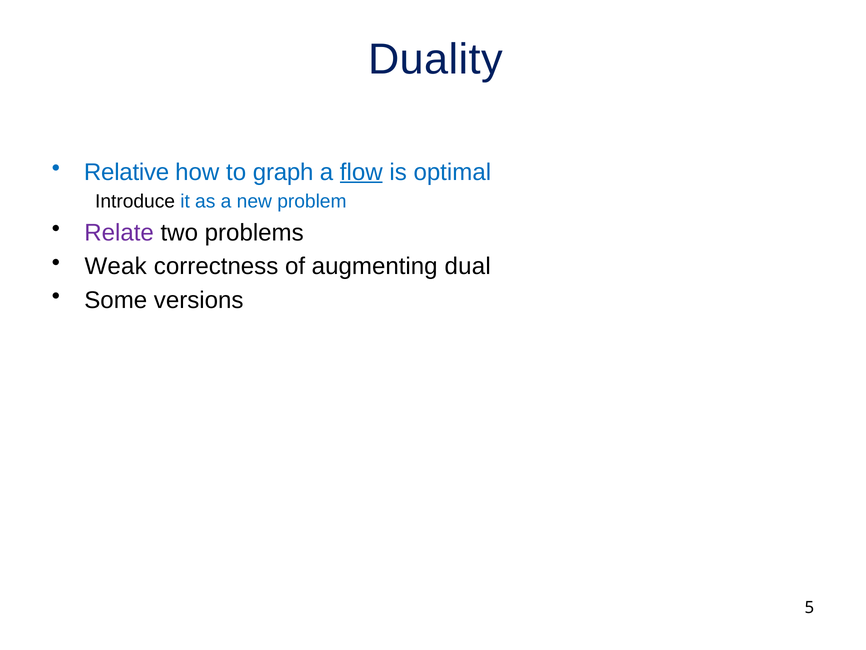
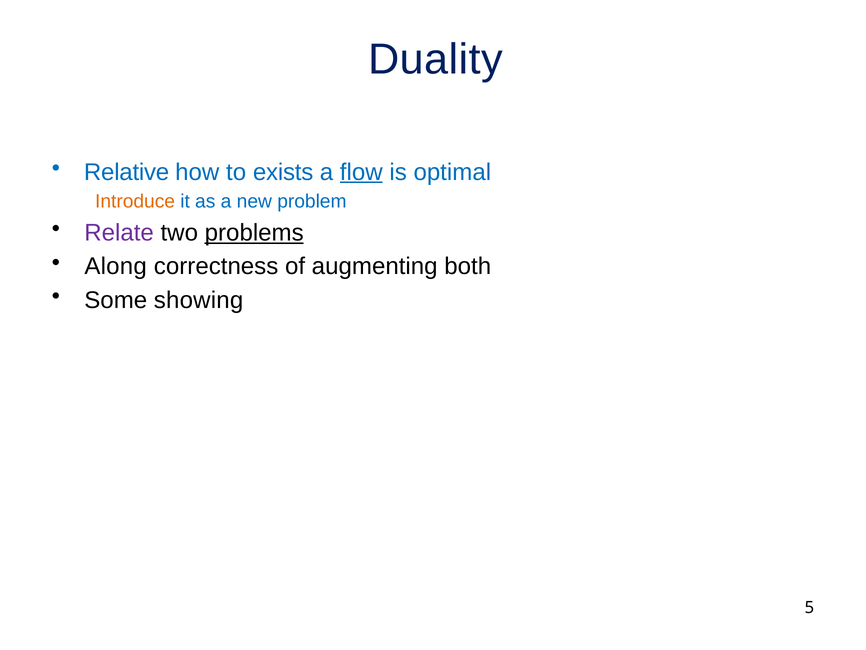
graph: graph -> exists (283, 172)
Introduce colour: black -> orange (135, 201)
problems underline: none -> present (254, 233)
Weak: Weak -> Along (116, 266)
dual: dual -> both (468, 266)
versions: versions -> showing (199, 300)
